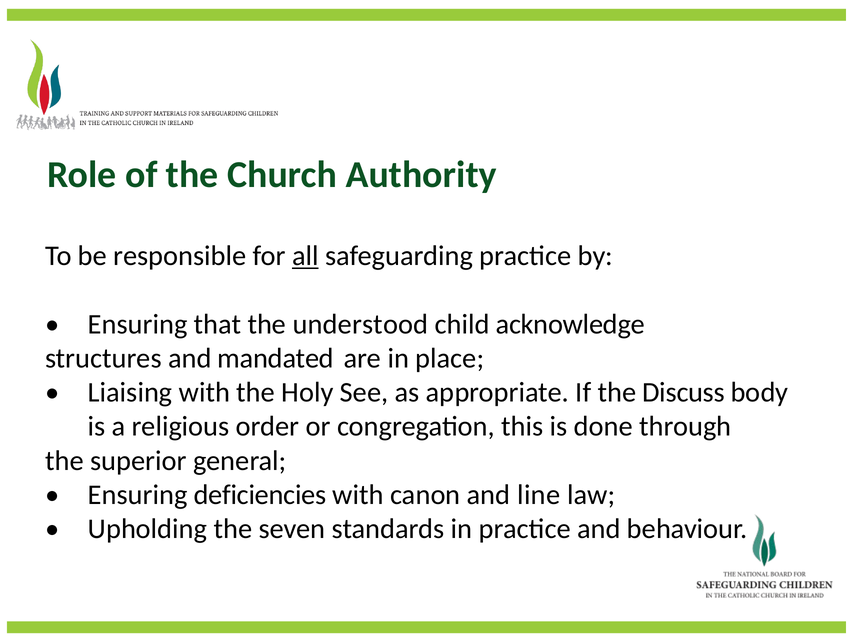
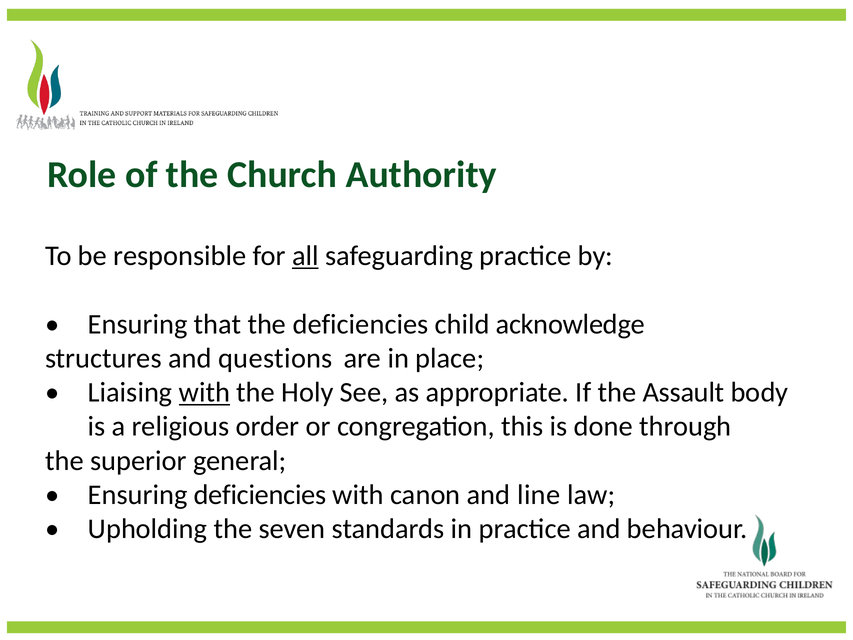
the understood: understood -> deficiencies (360, 324)
mandated: mandated -> questions (275, 358)
with underline: none -> present (204, 392)
Discuss: Discuss -> Assault (684, 392)
